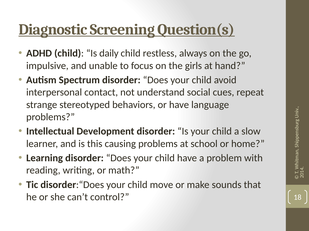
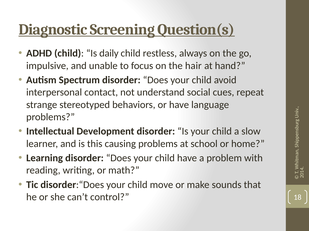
girls: girls -> hair (193, 66)
